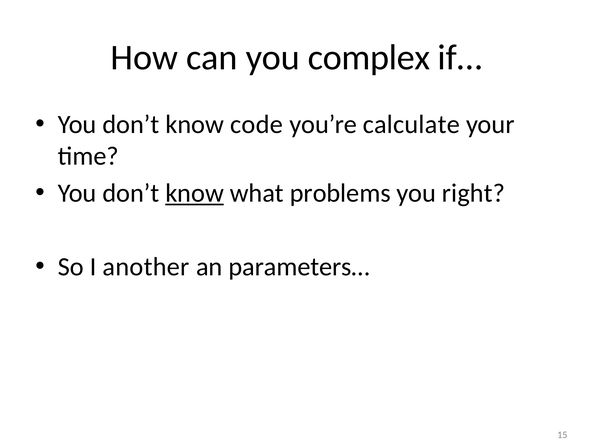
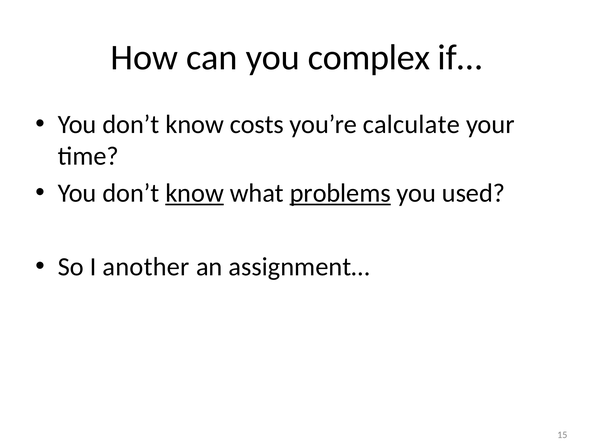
code: code -> costs (257, 124)
problems underline: none -> present (340, 193)
right: right -> used (473, 193)
parameters…: parameters… -> assignment… (299, 267)
